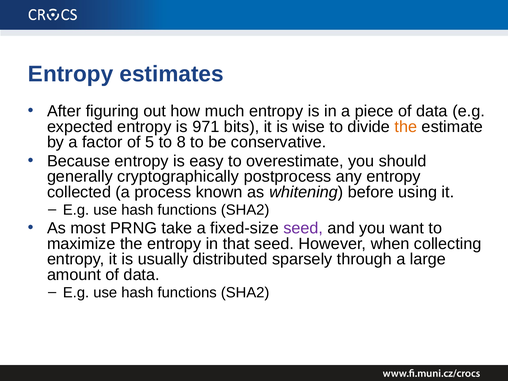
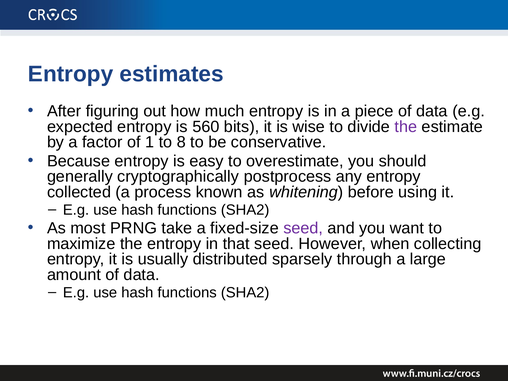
971: 971 -> 560 (206, 127)
the colour: orange -> purple (406, 127)
5: 5 -> 1 (150, 142)
